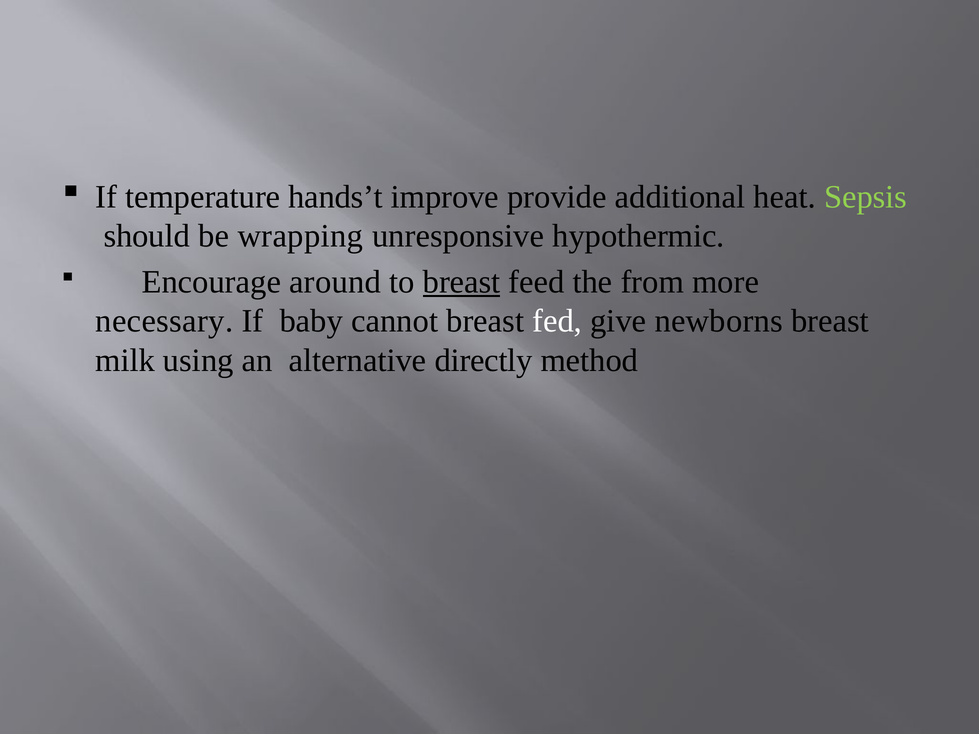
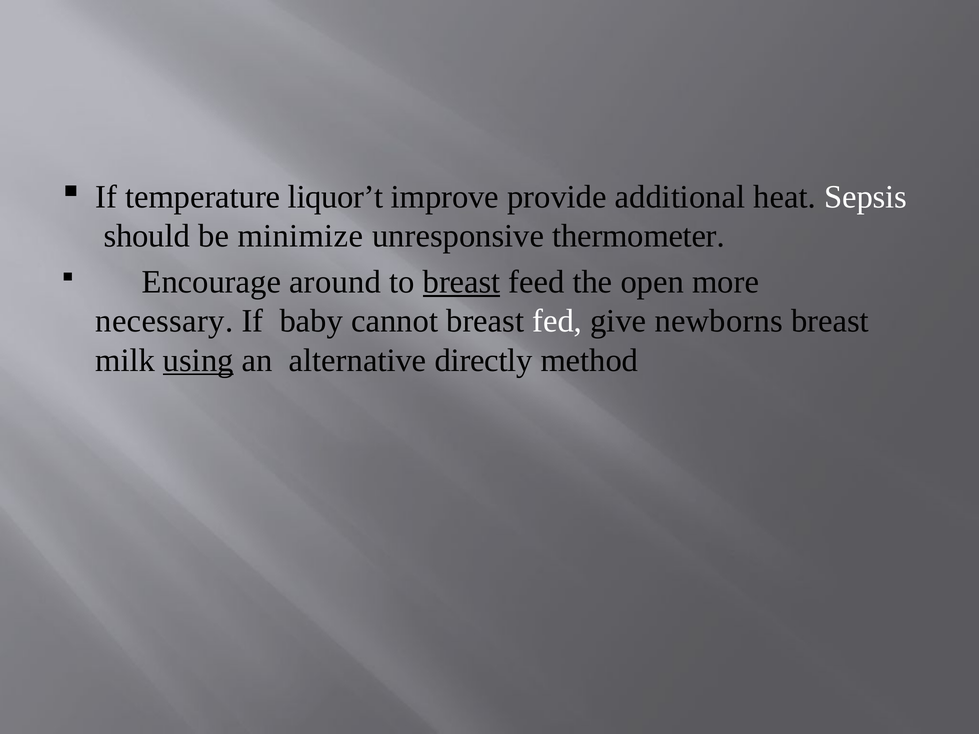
hands’t: hands’t -> liquor’t (336, 197)
Sepsis colour: light green -> white (866, 197)
wrapping: wrapping -> minimize (300, 236)
hypothermic: hypothermic -> thermometer (639, 236)
from: from -> open (652, 282)
using underline: none -> present (198, 360)
